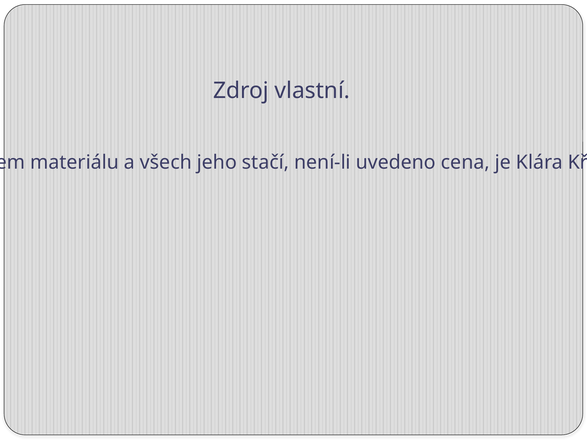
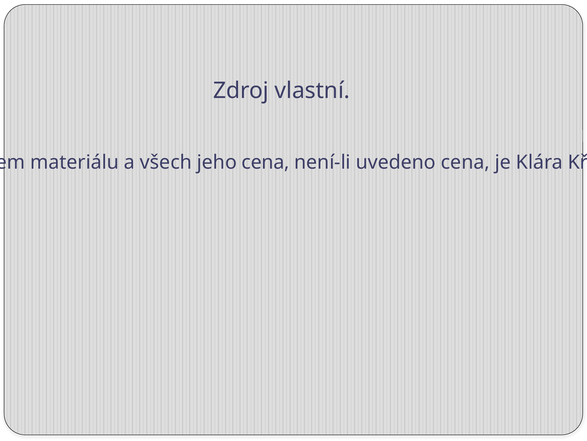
jeho stačí: stačí -> cena (266, 162)
